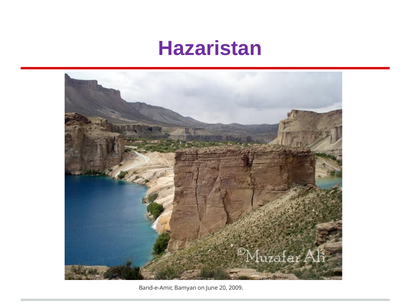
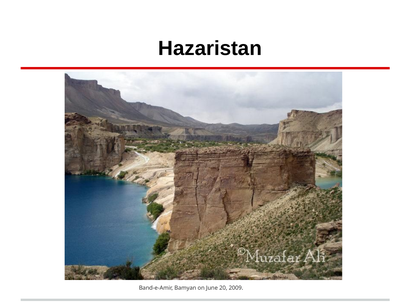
Hazaristan colour: purple -> black (210, 49)
